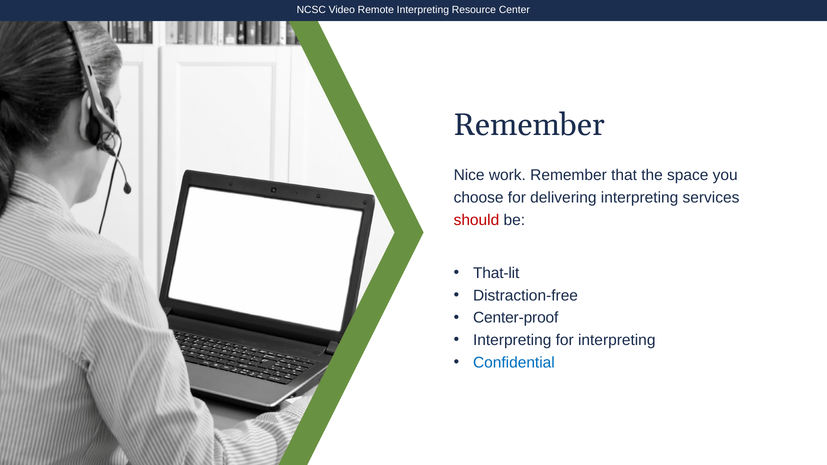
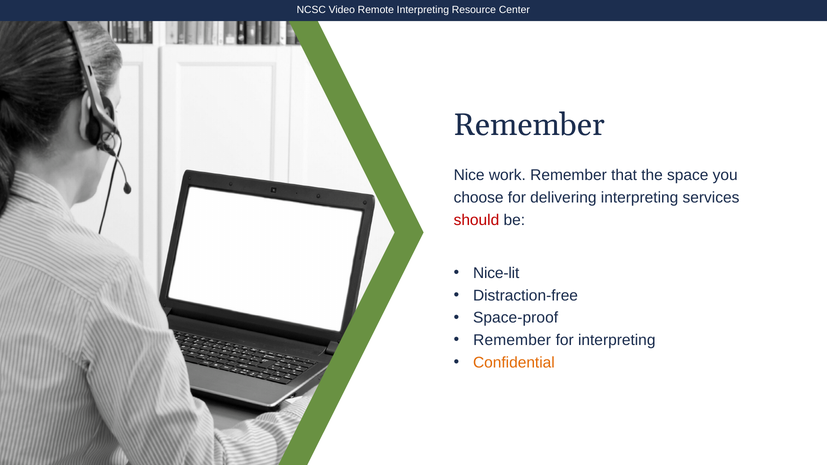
That-lit: That-lit -> Nice-lit (496, 273)
Center-proof: Center-proof -> Space-proof (516, 318)
Interpreting: Interpreting -> Remember (512, 340)
Confidential colour: blue -> orange (514, 363)
